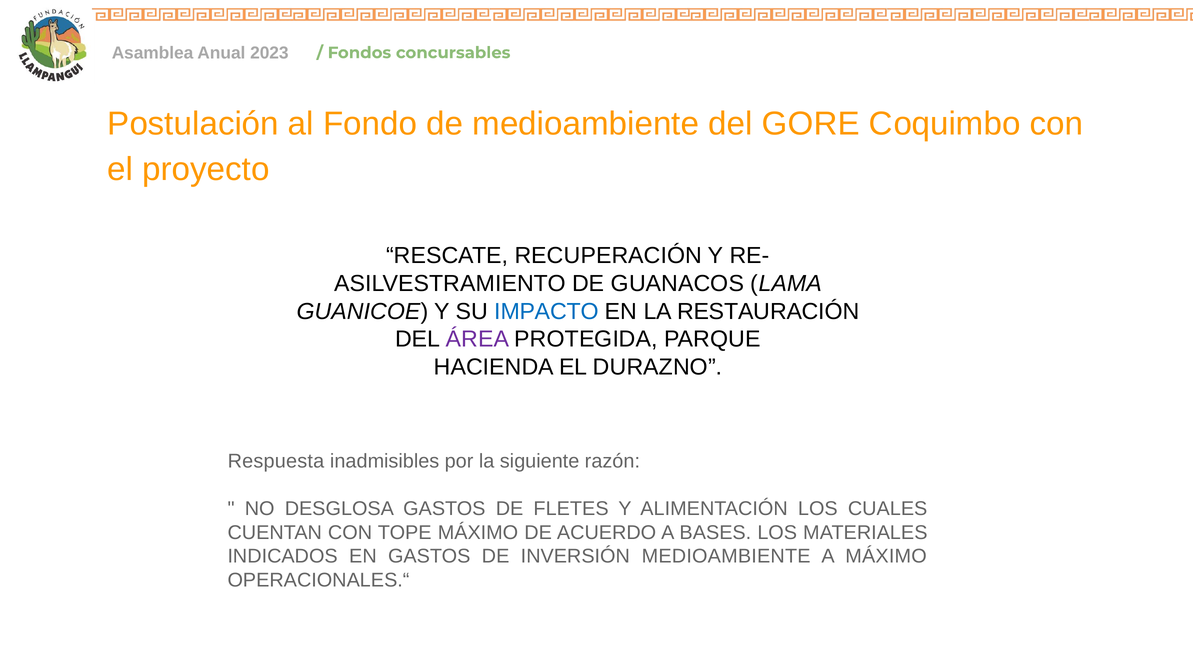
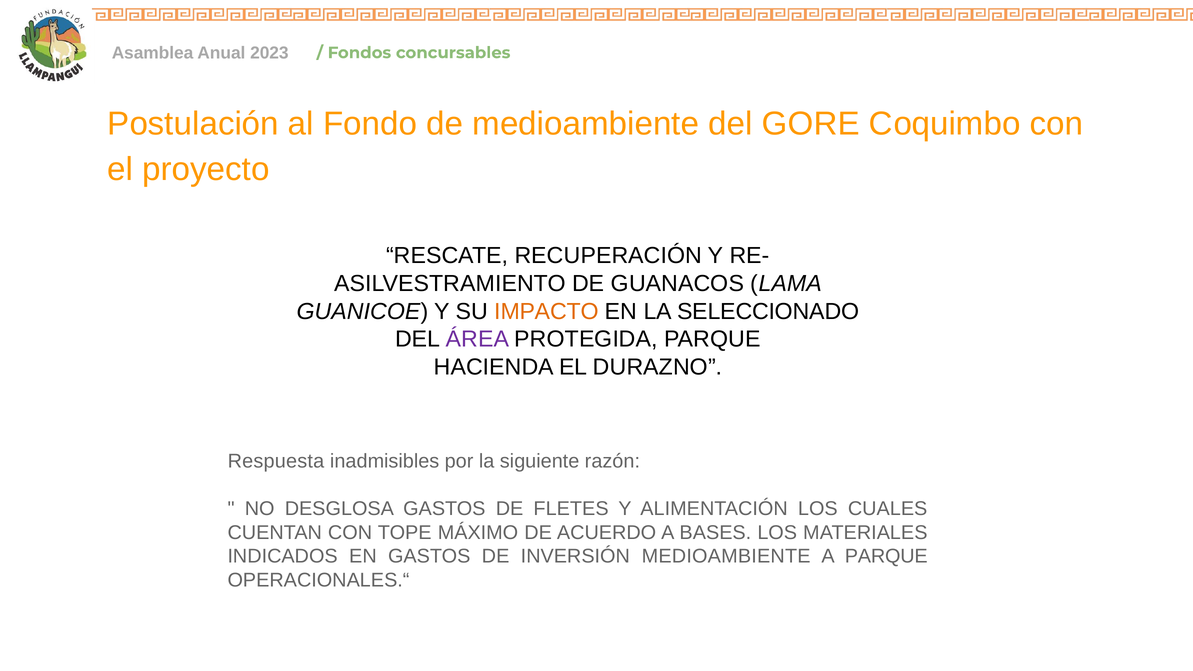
IMPACTO colour: blue -> orange (547, 311)
RESTAURACIÓN: RESTAURACIÓN -> SELECCIONADO (768, 311)
A MÁXIMO: MÁXIMO -> PARQUE (886, 556)
